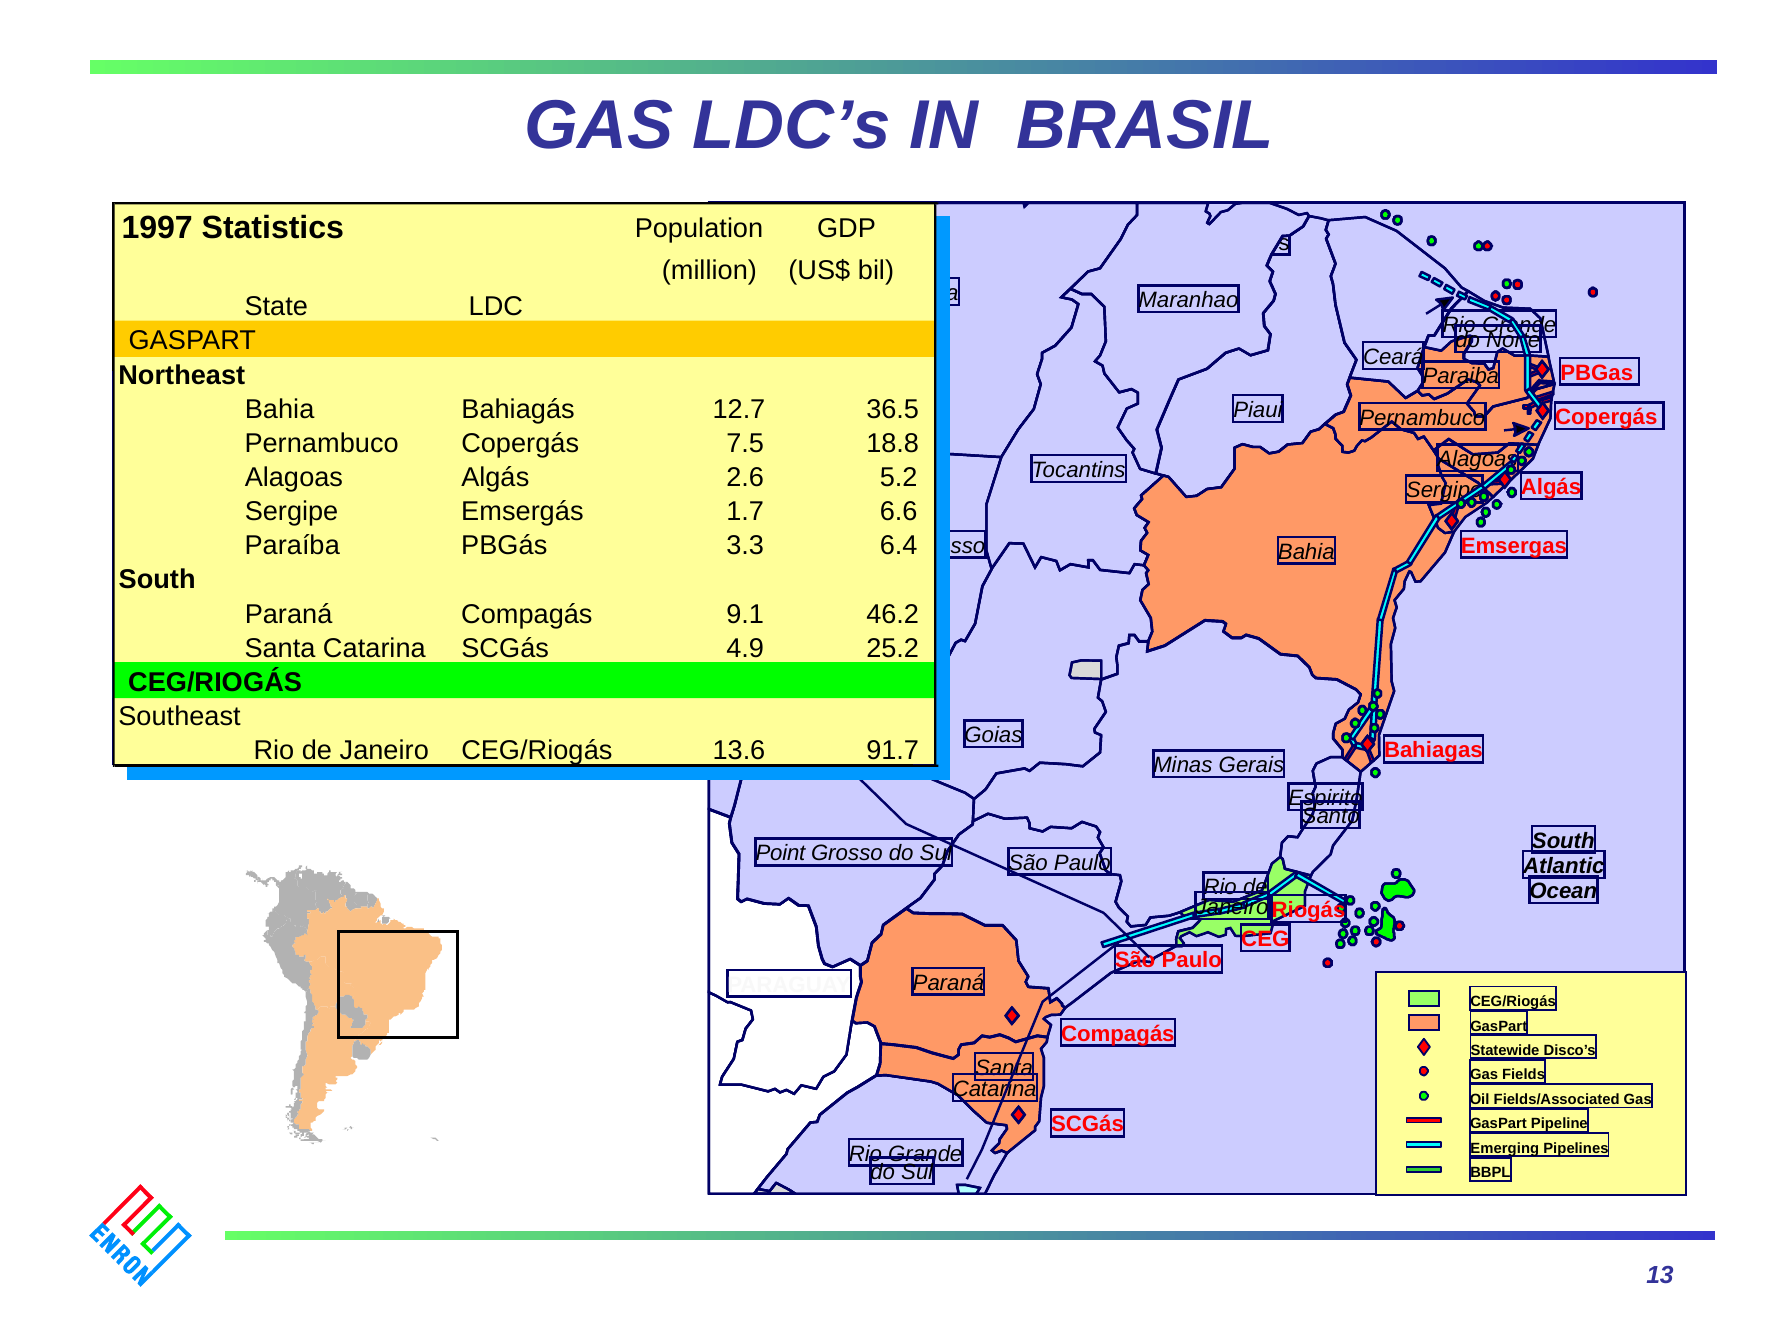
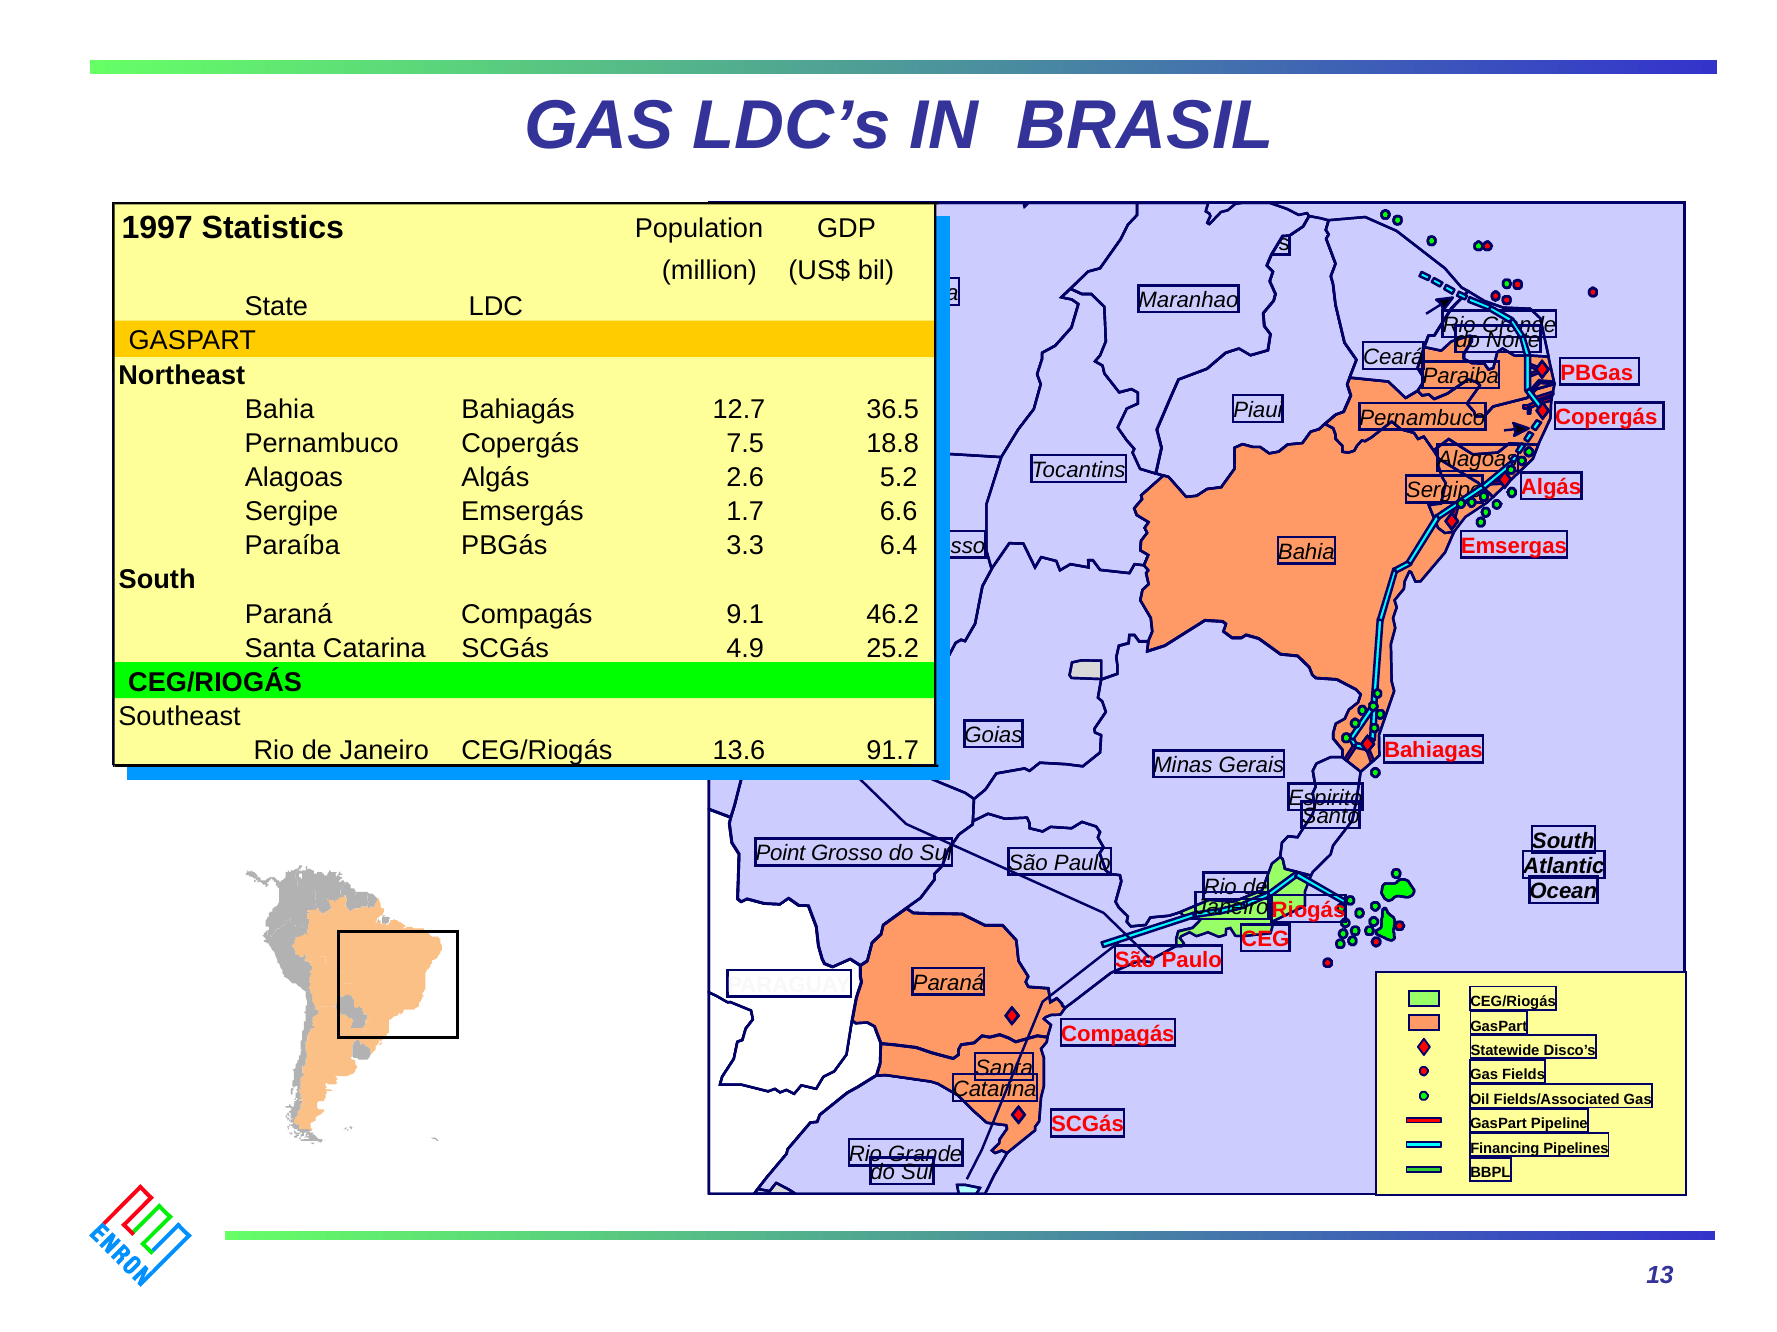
Emerging: Emerging -> Financing (1505, 1149)
